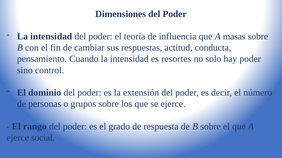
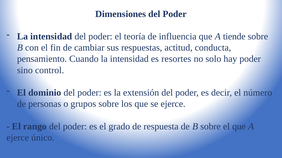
masas: masas -> tiende (234, 37)
social: social -> único (43, 138)
